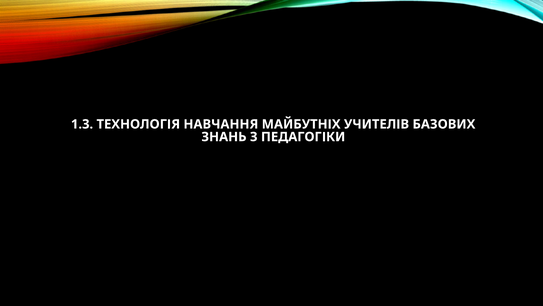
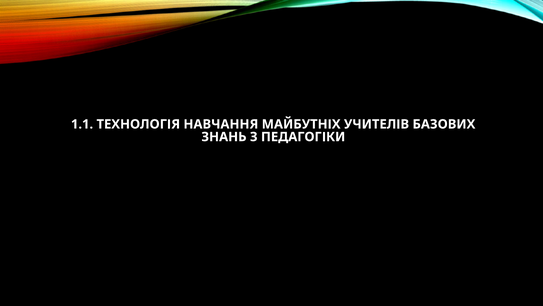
1.3: 1.3 -> 1.1 (82, 124)
